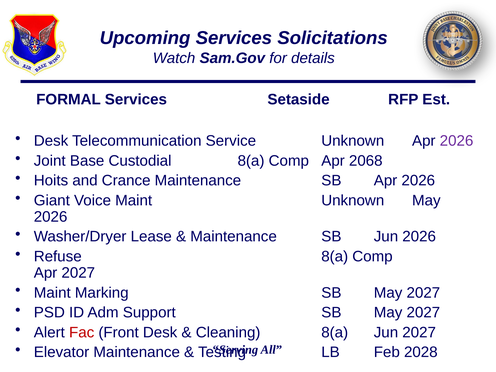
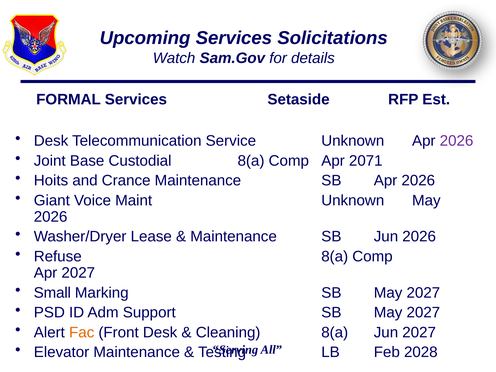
2068: 2068 -> 2071 (366, 161)
Maint: Maint -> Small (52, 293)
Fac colour: red -> orange (82, 332)
